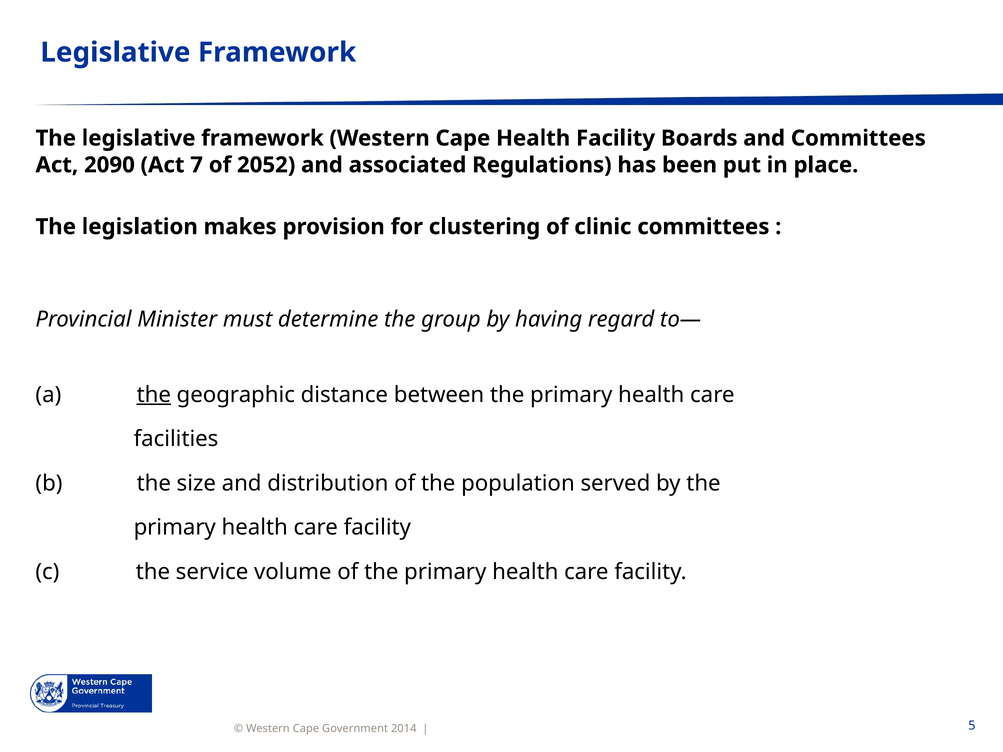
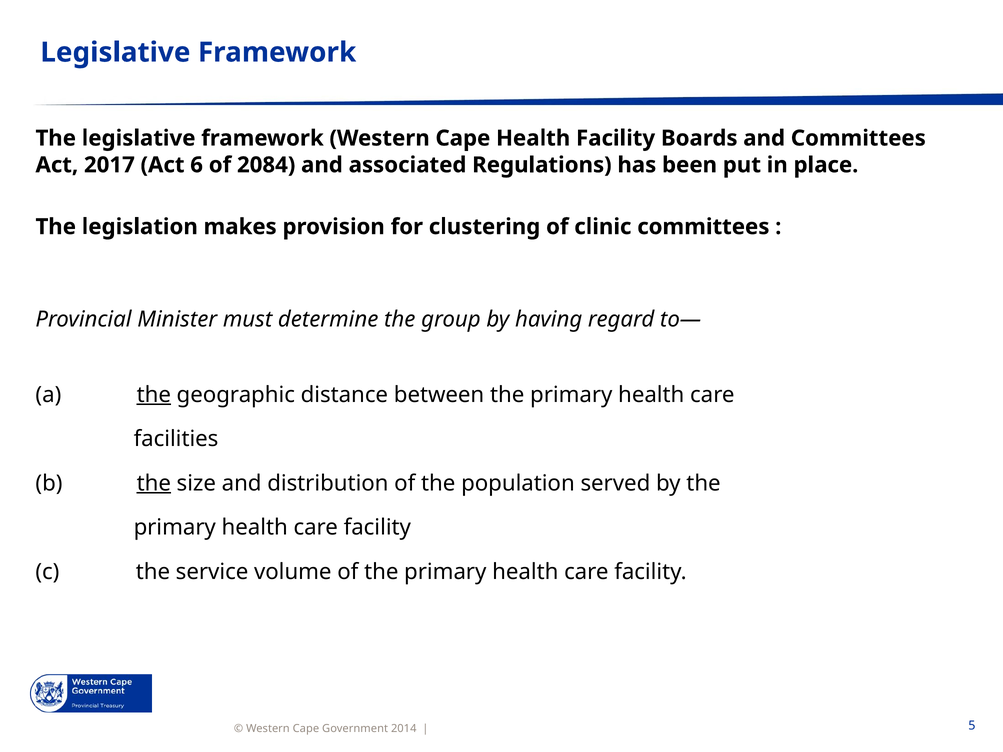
2090: 2090 -> 2017 (109, 165)
7: 7 -> 6 (197, 165)
2052: 2052 -> 2084 (266, 165)
the underline: none -> present (154, 483)
